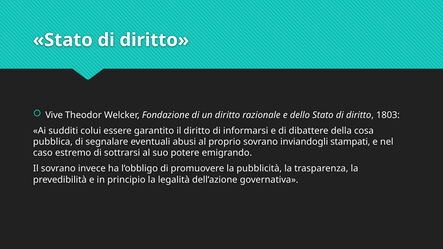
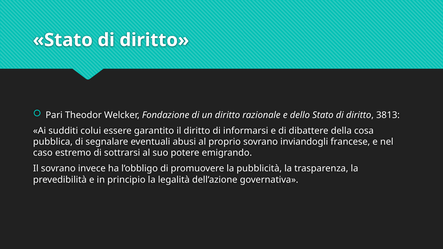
Vive: Vive -> Pari (54, 115)
1803: 1803 -> 3813 (388, 115)
stampati: stampati -> francese (350, 142)
